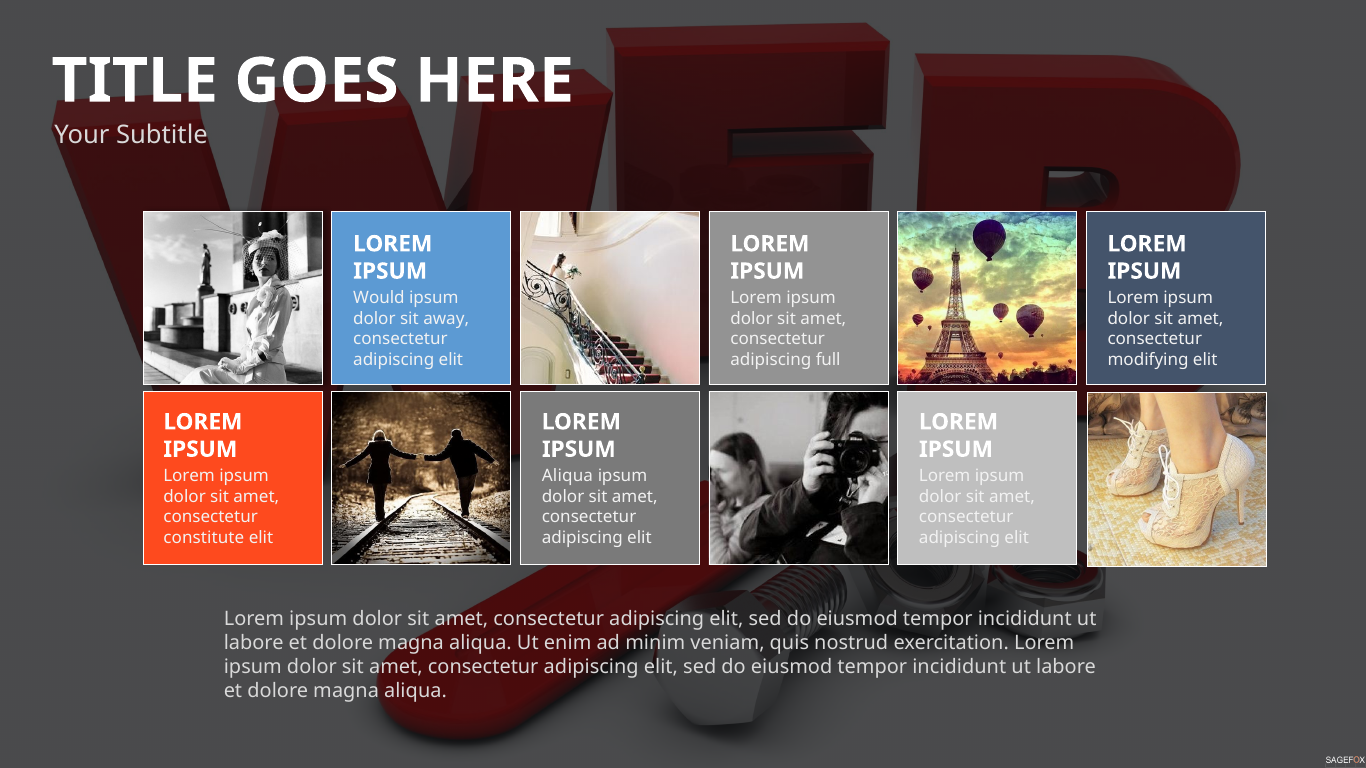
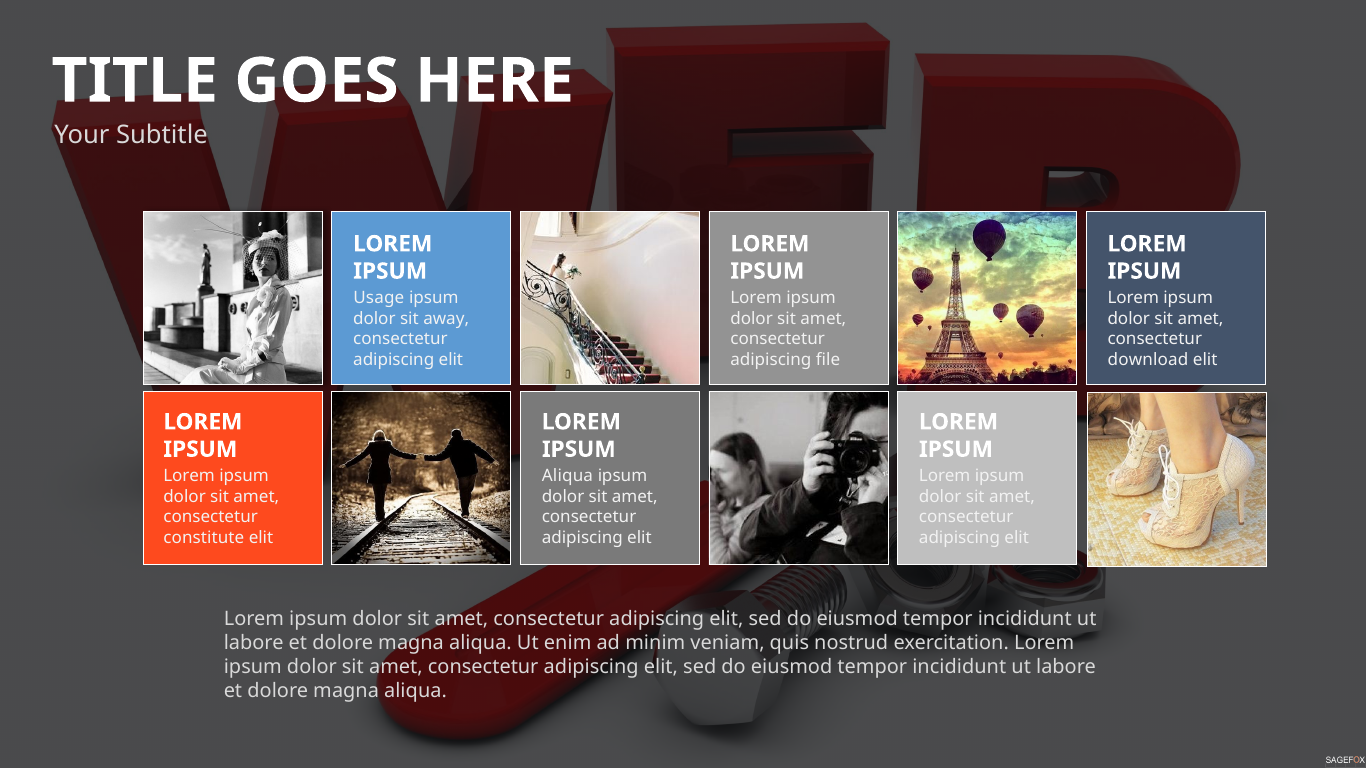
Would: Would -> Usage (379, 298)
full: full -> file (828, 360)
modifying: modifying -> download (1148, 360)
